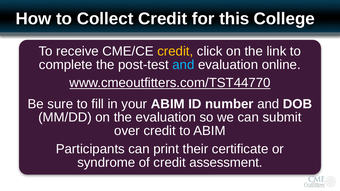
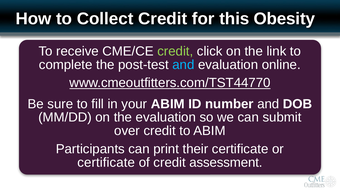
College: College -> Obesity (284, 19)
credit colour: yellow -> light green (175, 51)
syndrome: syndrome -> certificate (106, 163)
